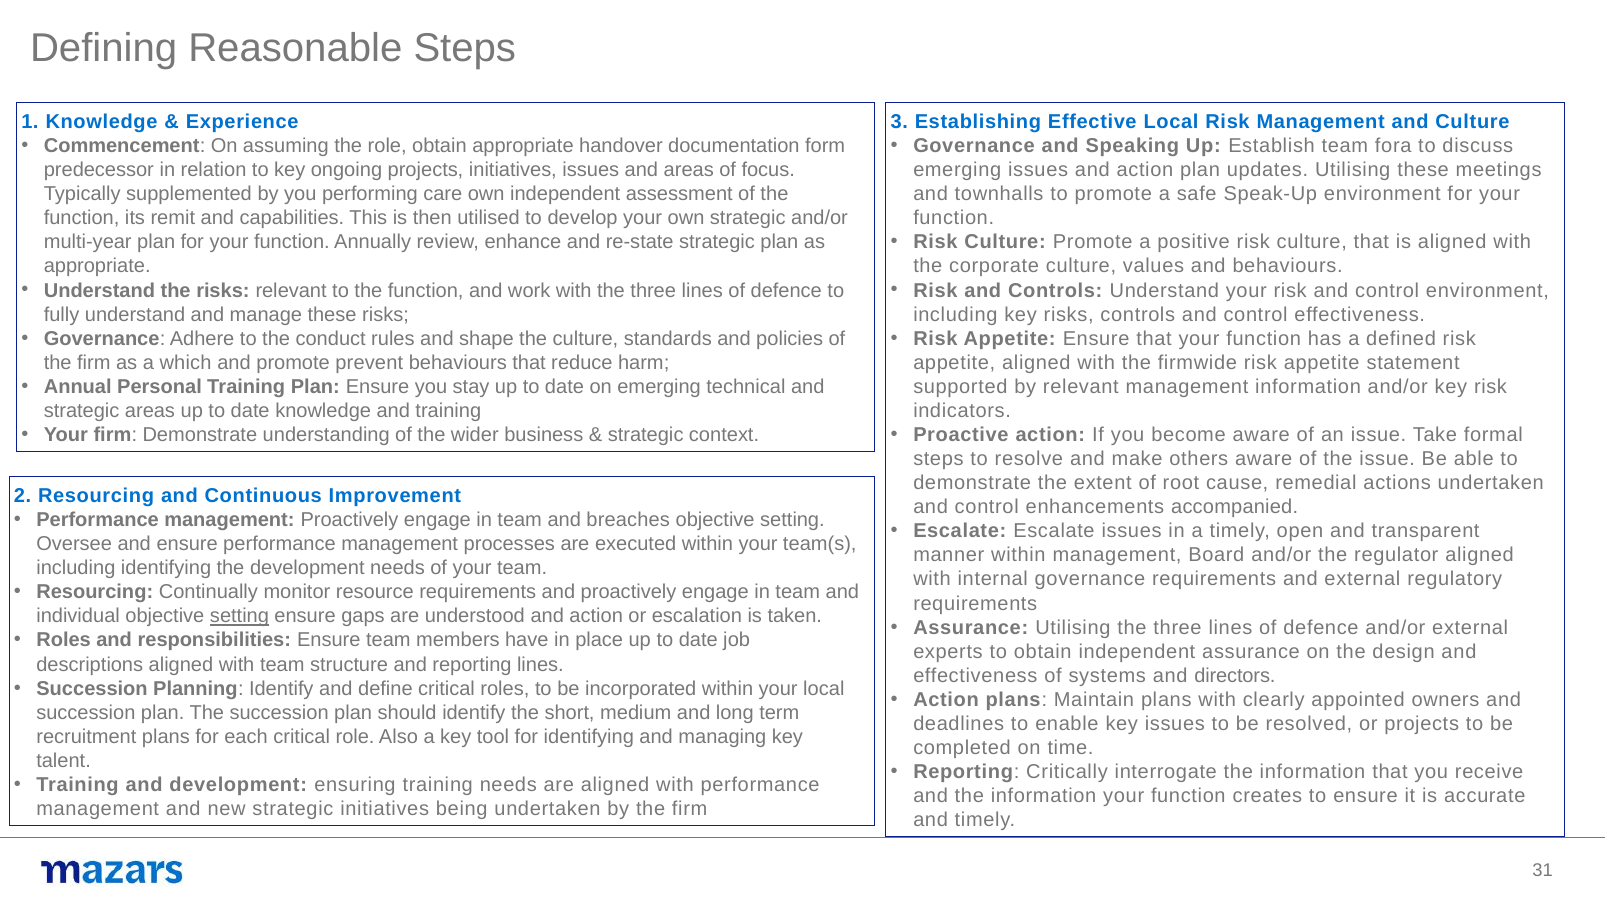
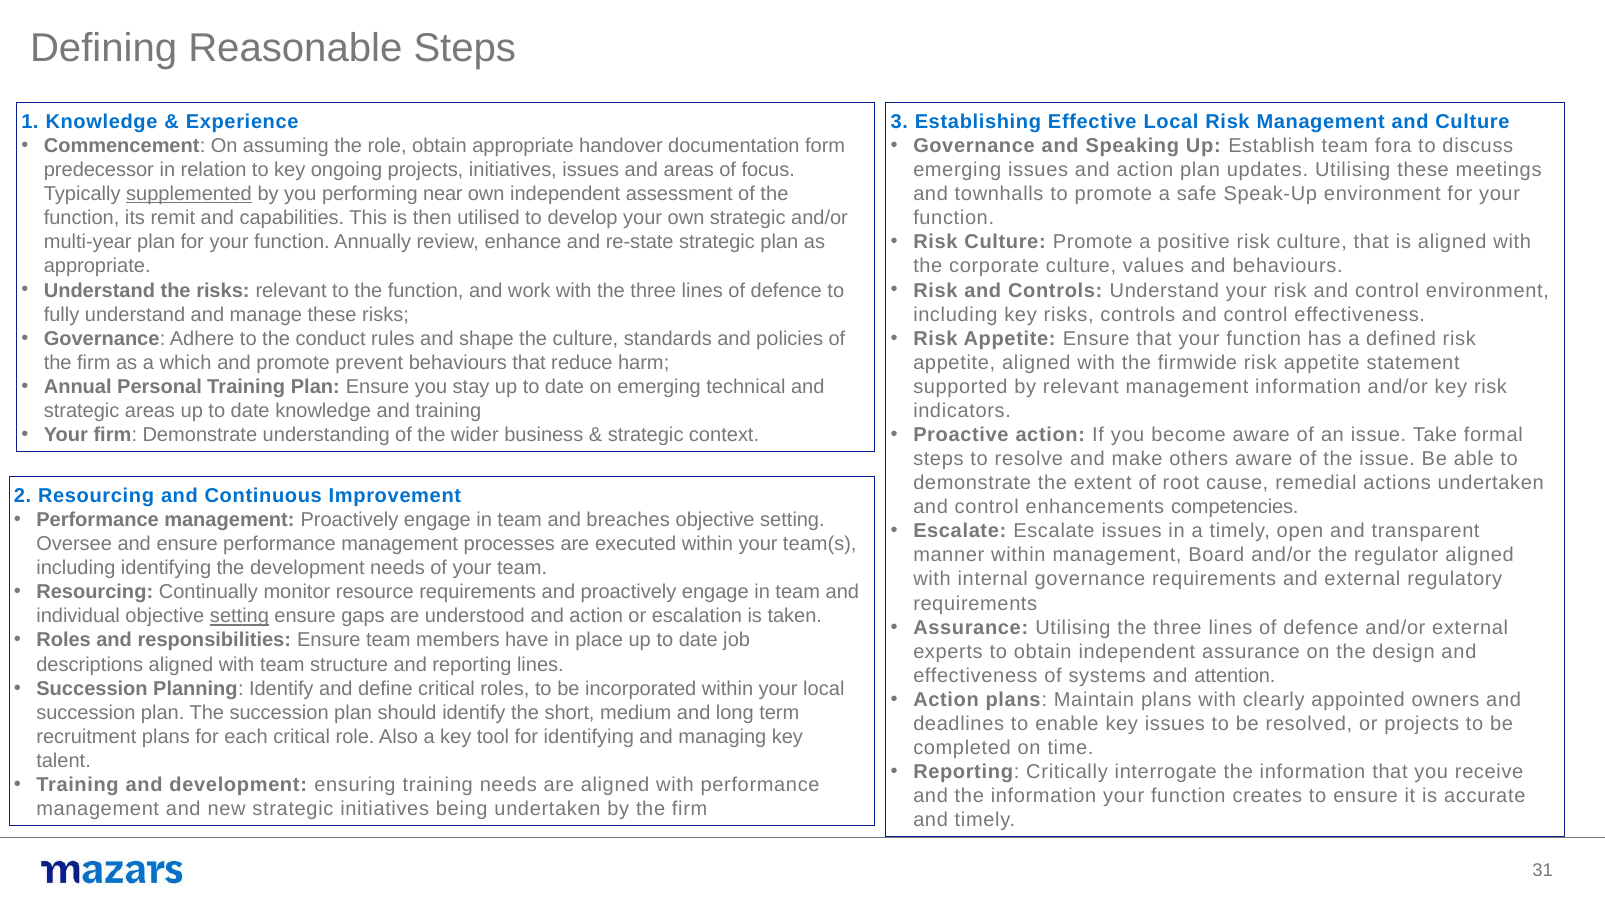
supplemented underline: none -> present (189, 194)
care: care -> near (443, 194)
accompanied: accompanied -> competencies (1235, 507)
directors: directors -> attention (1235, 676)
